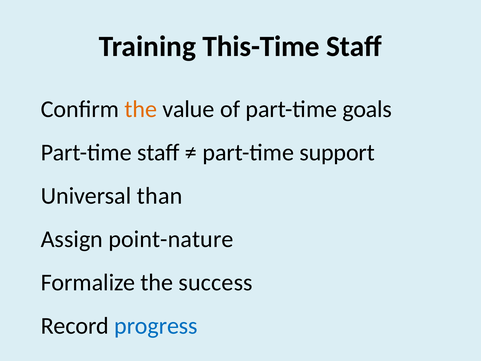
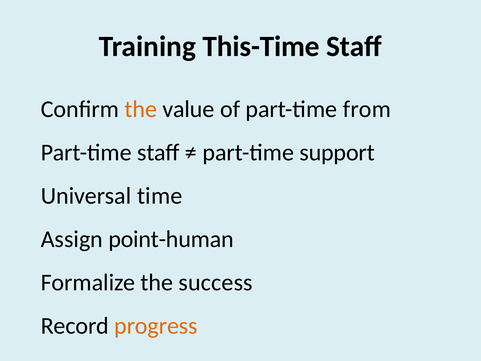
goals: goals -> from (367, 109)
than: than -> time (160, 196)
point-nature: point-nature -> point-human (171, 239)
progress colour: blue -> orange (156, 326)
